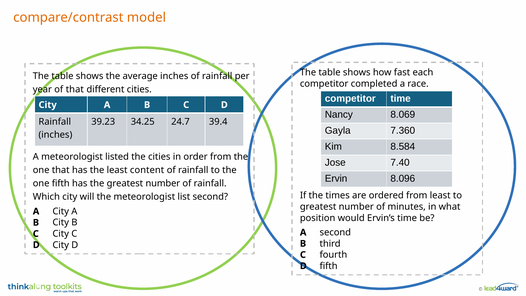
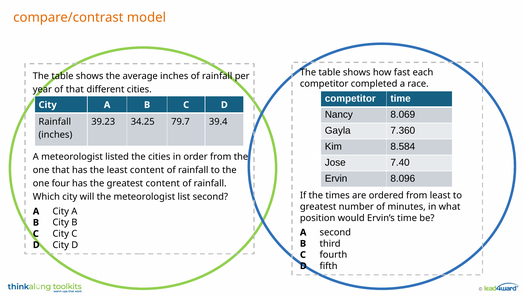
24.7: 24.7 -> 79.7 (180, 122)
one fifth: fifth -> four (61, 183)
the greatest number: number -> content (163, 183)
